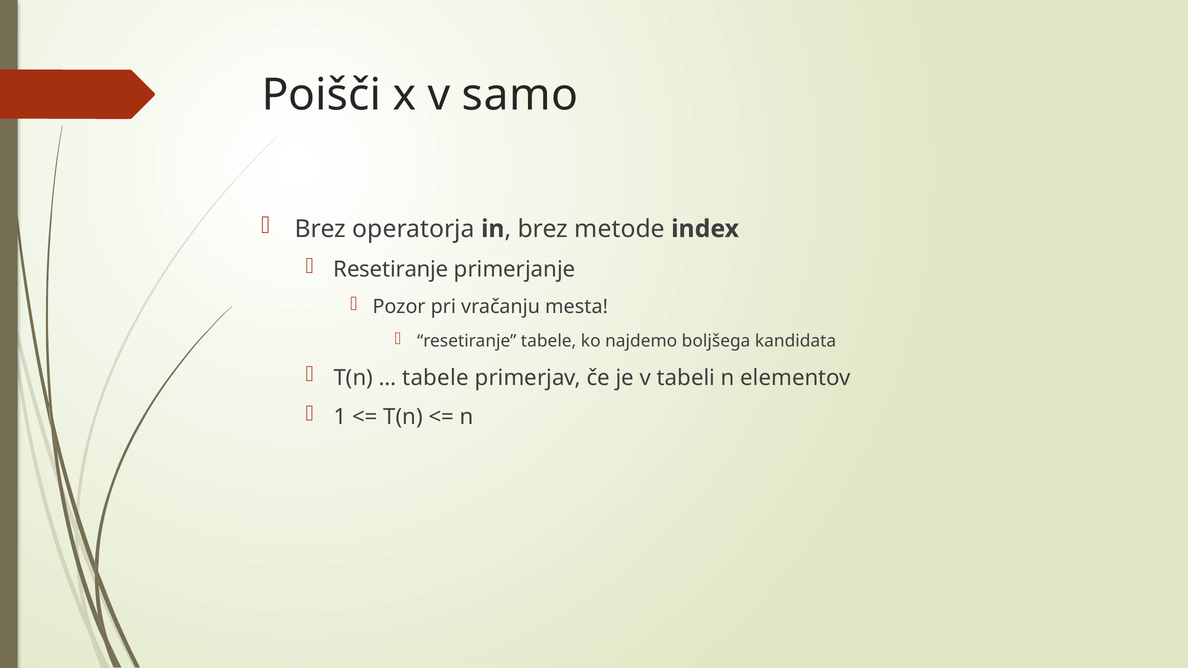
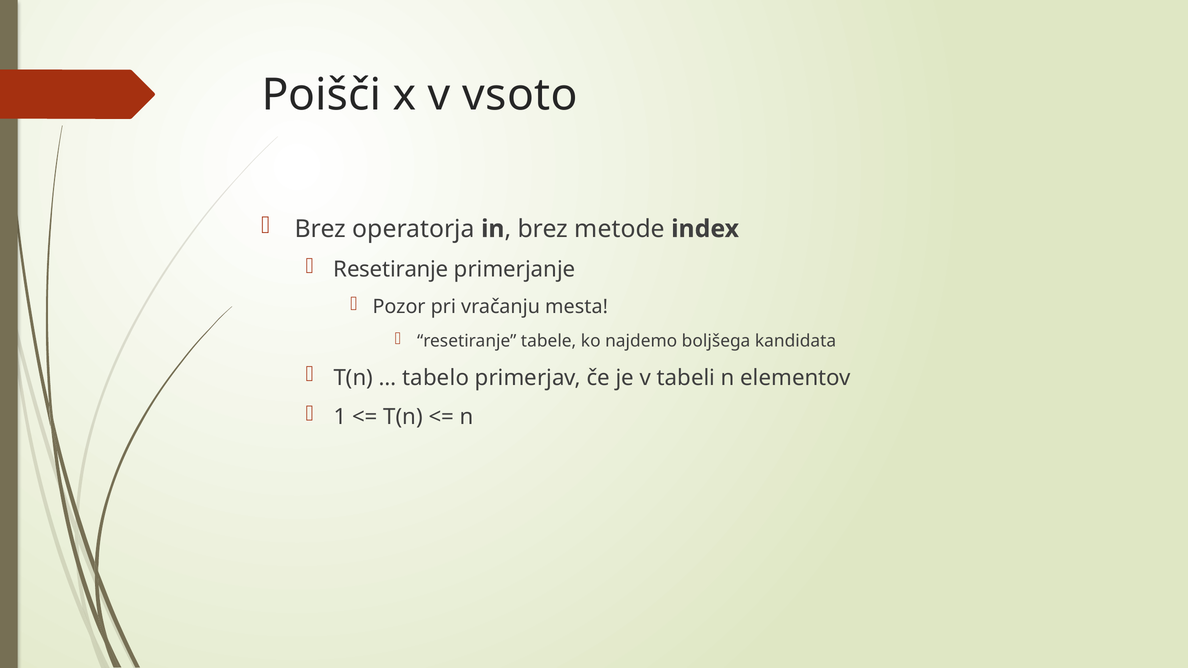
samo: samo -> vsoto (520, 95)
tabele: tabele -> tabelo (436, 378)
